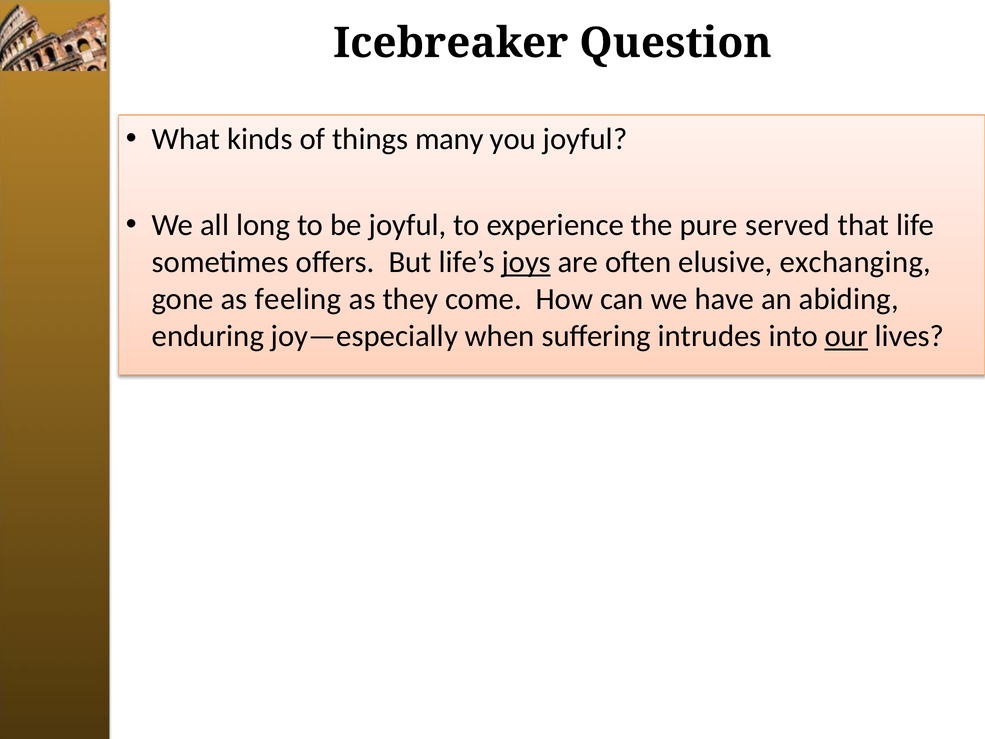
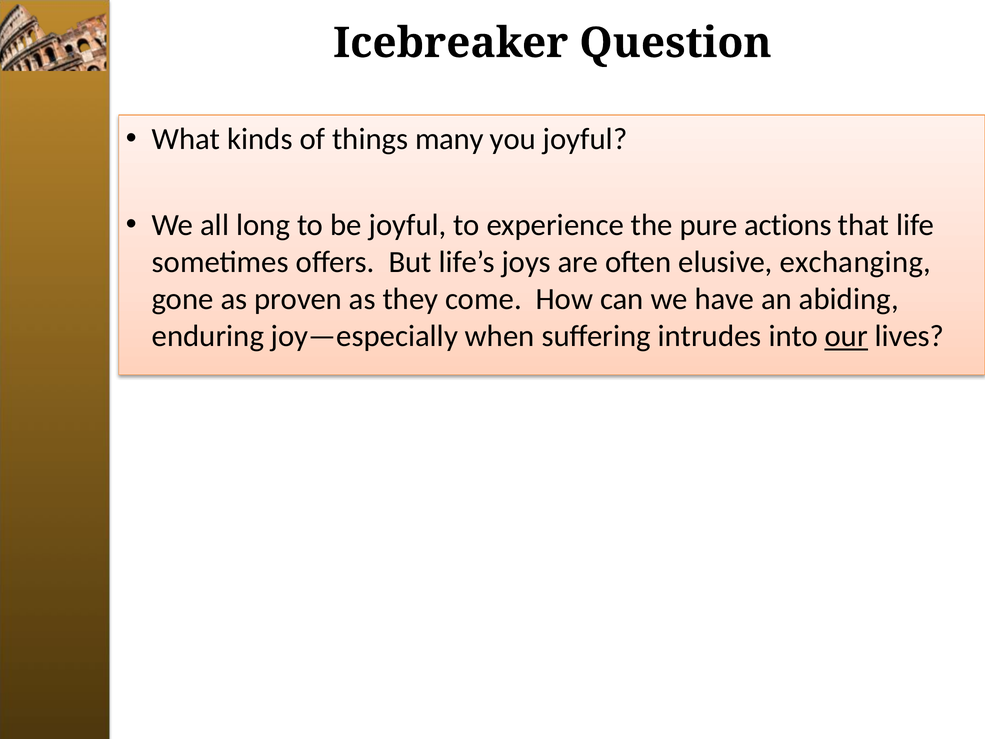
served: served -> actions (788, 225)
joys underline: present -> none (526, 262)
feeling: feeling -> proven (298, 299)
